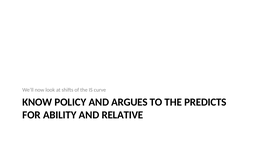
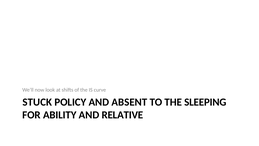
KNOW: KNOW -> STUCK (37, 102)
ARGUES: ARGUES -> ABSENT (129, 102)
PREDICTS: PREDICTS -> SLEEPING (205, 102)
